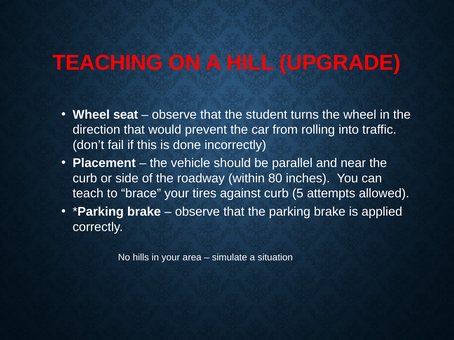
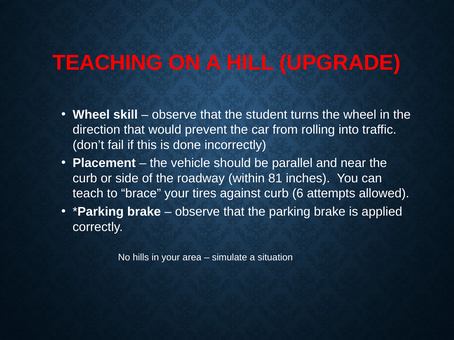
seat: seat -> skill (126, 115)
80: 80 -> 81 (275, 179)
5: 5 -> 6 (298, 194)
